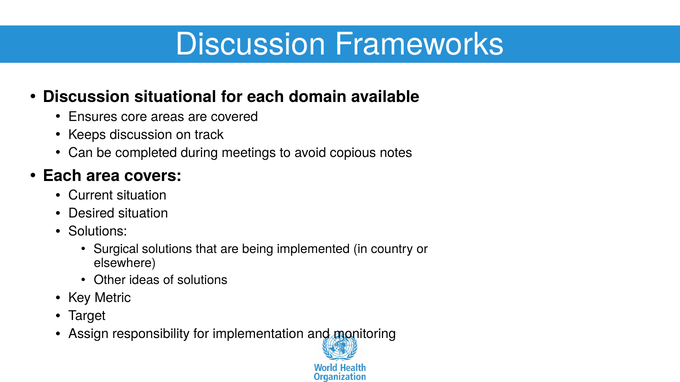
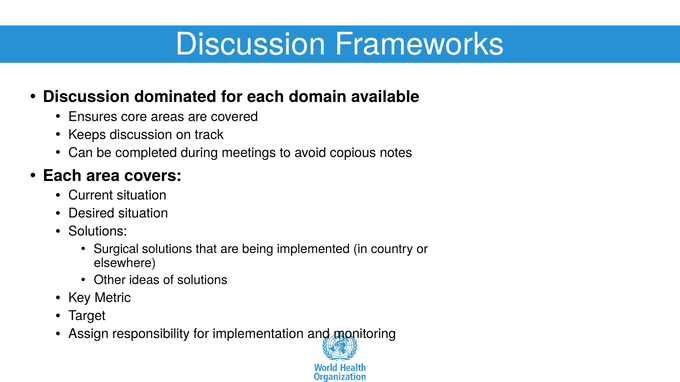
situational: situational -> dominated (175, 97)
